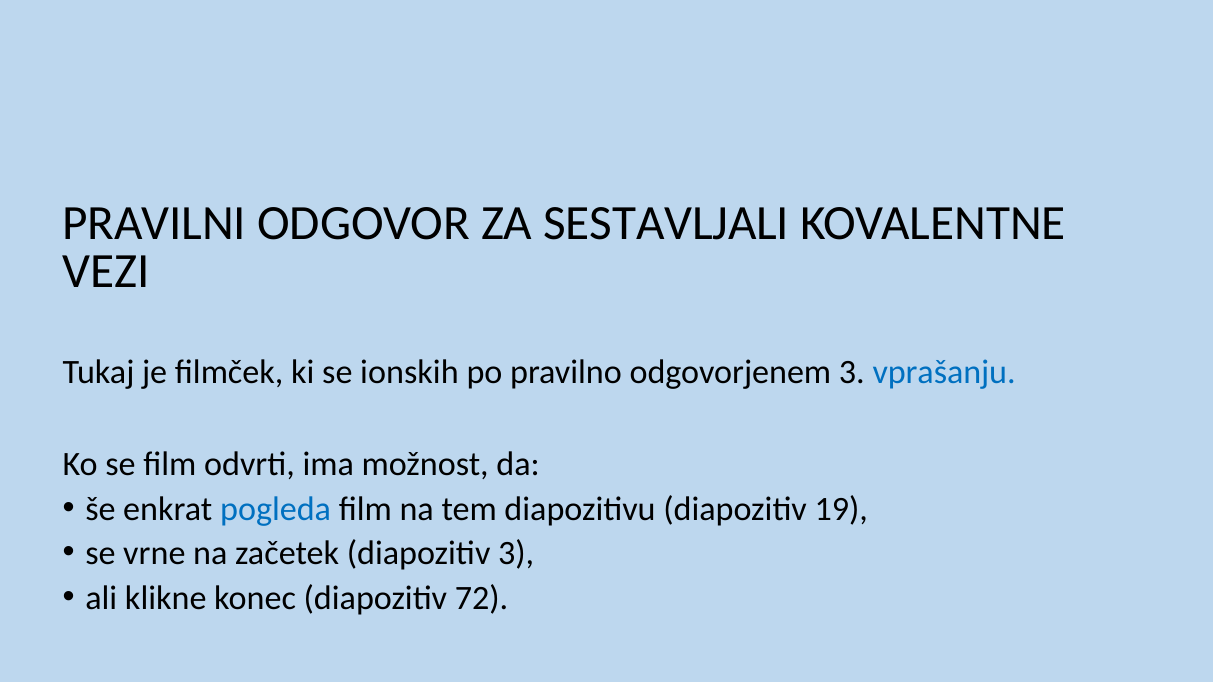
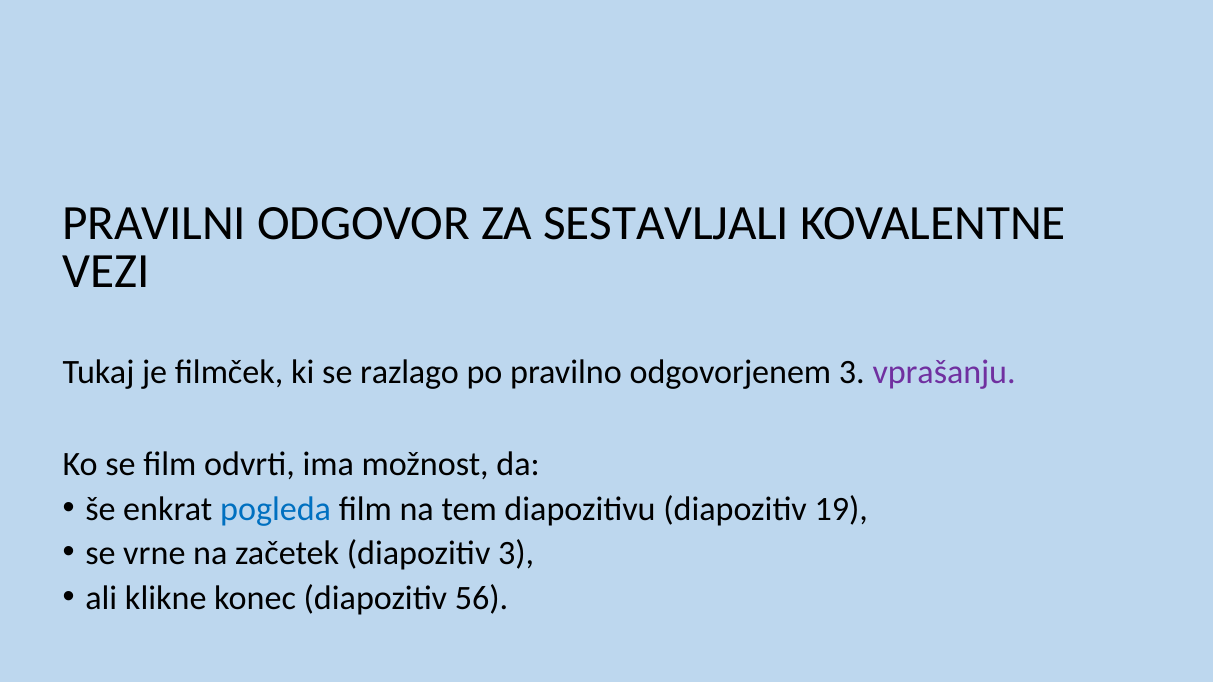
ionskih: ionskih -> razlago (410, 372)
vprašanju colour: blue -> purple (944, 372)
72: 72 -> 56 (482, 598)
